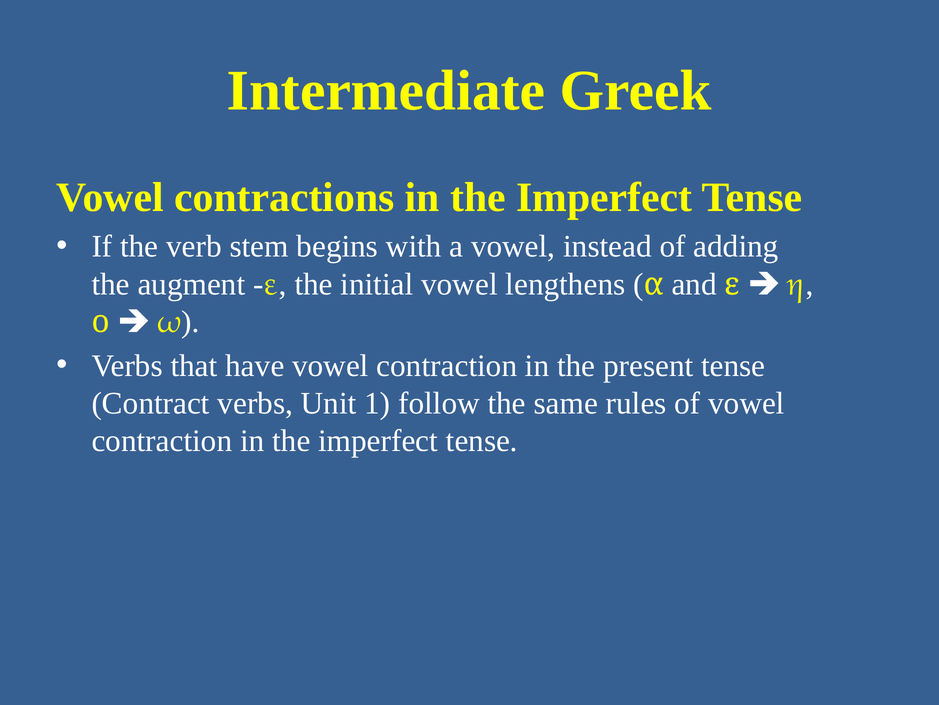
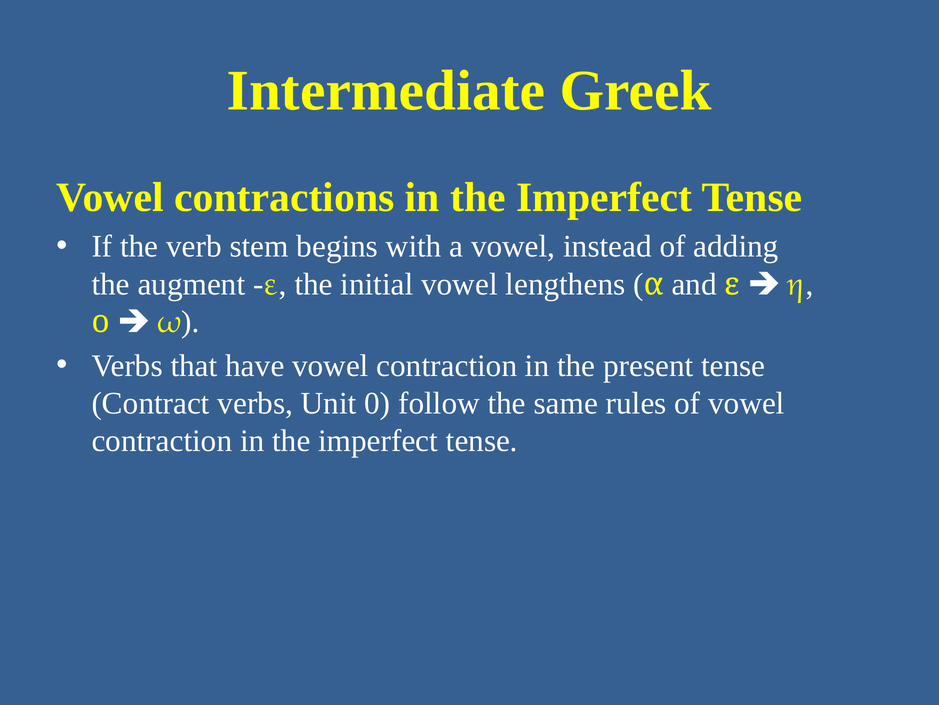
1: 1 -> 0 (377, 403)
